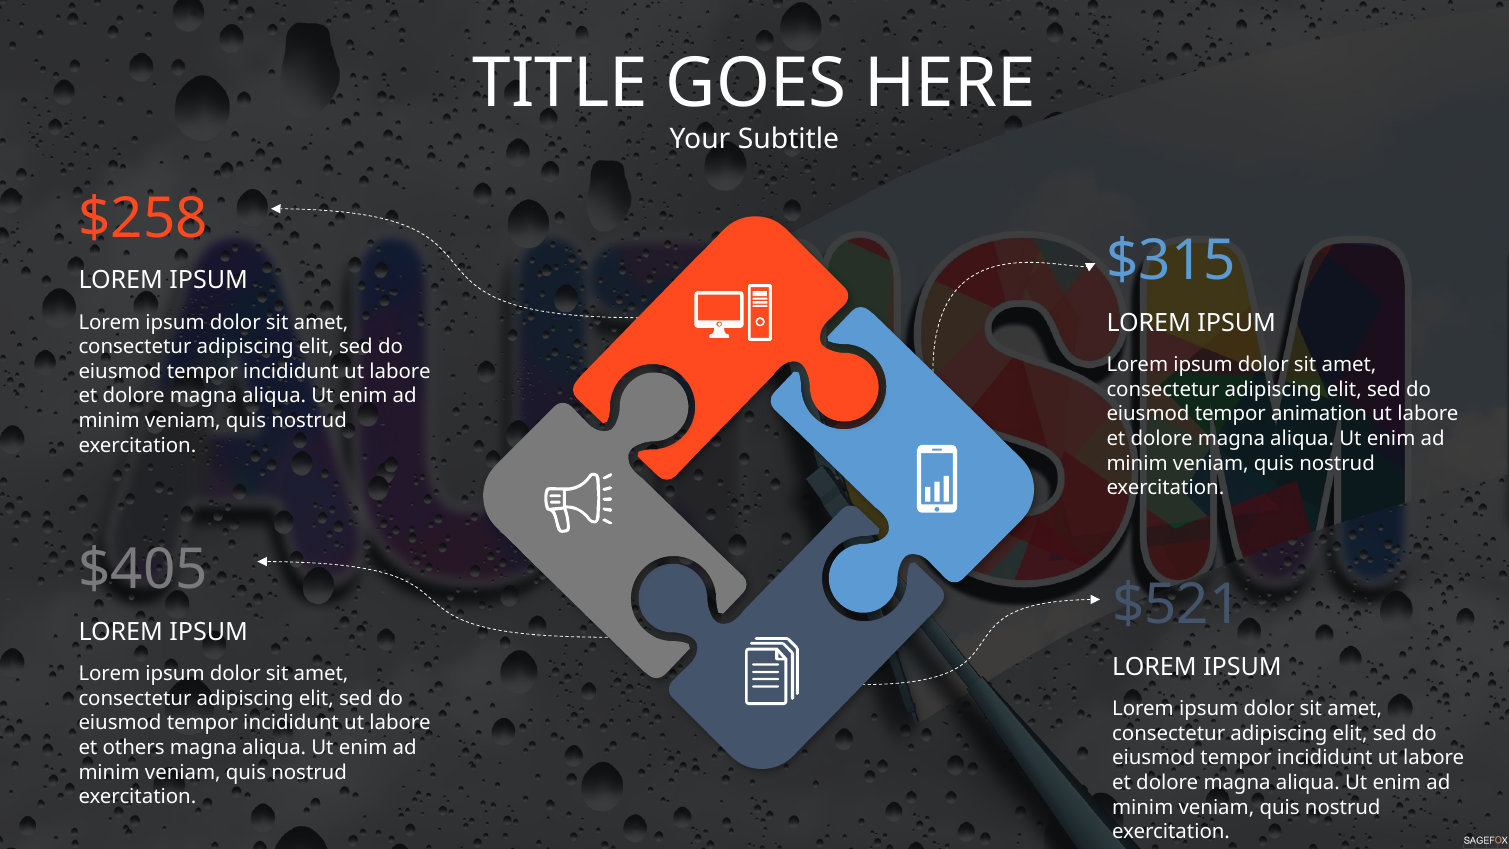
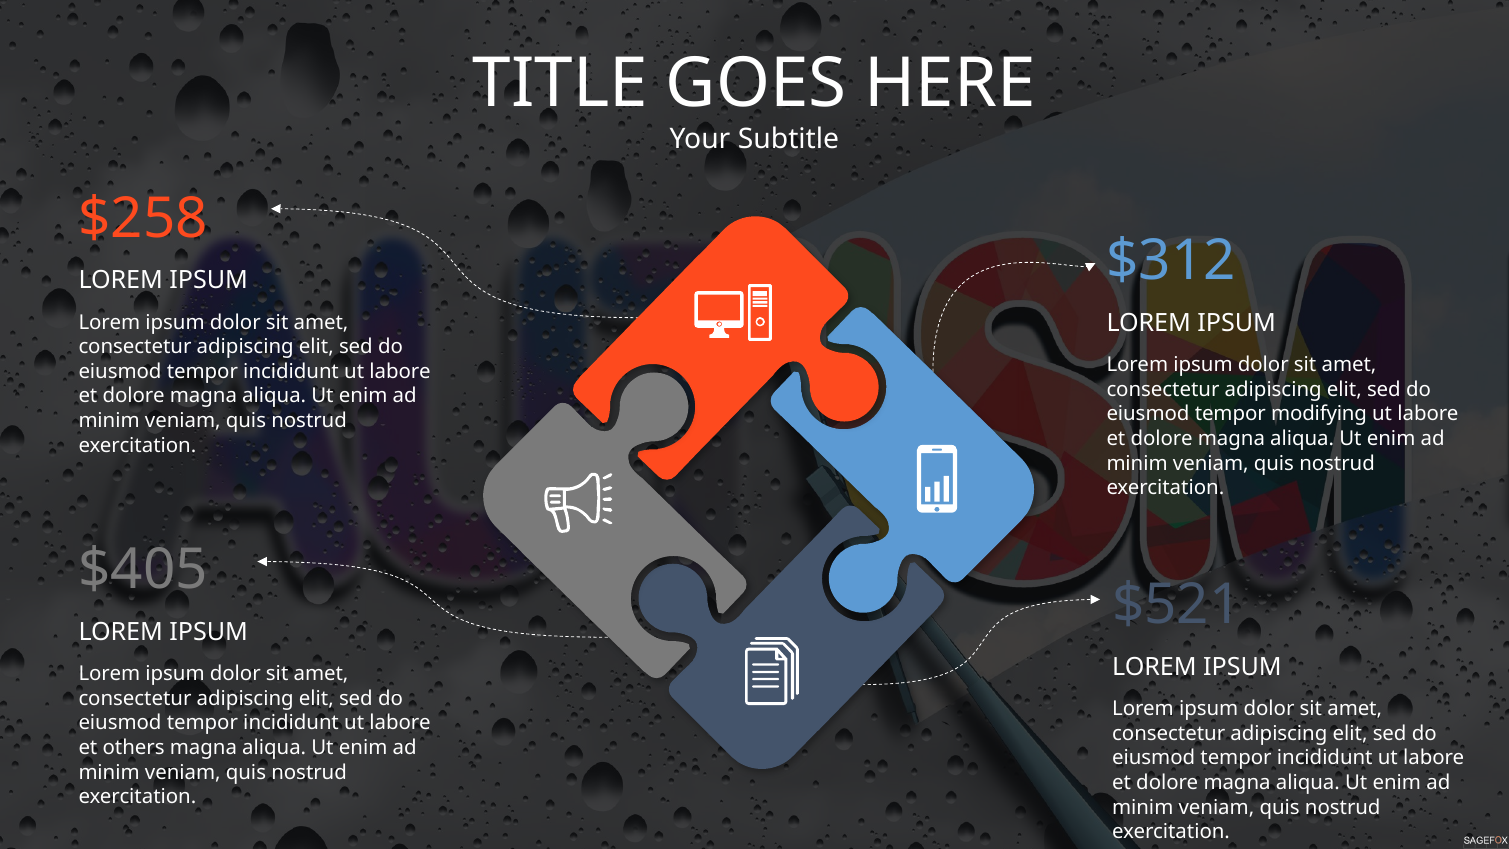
$315: $315 -> $312 (1171, 261)
animation: animation -> modifying (1319, 414)
